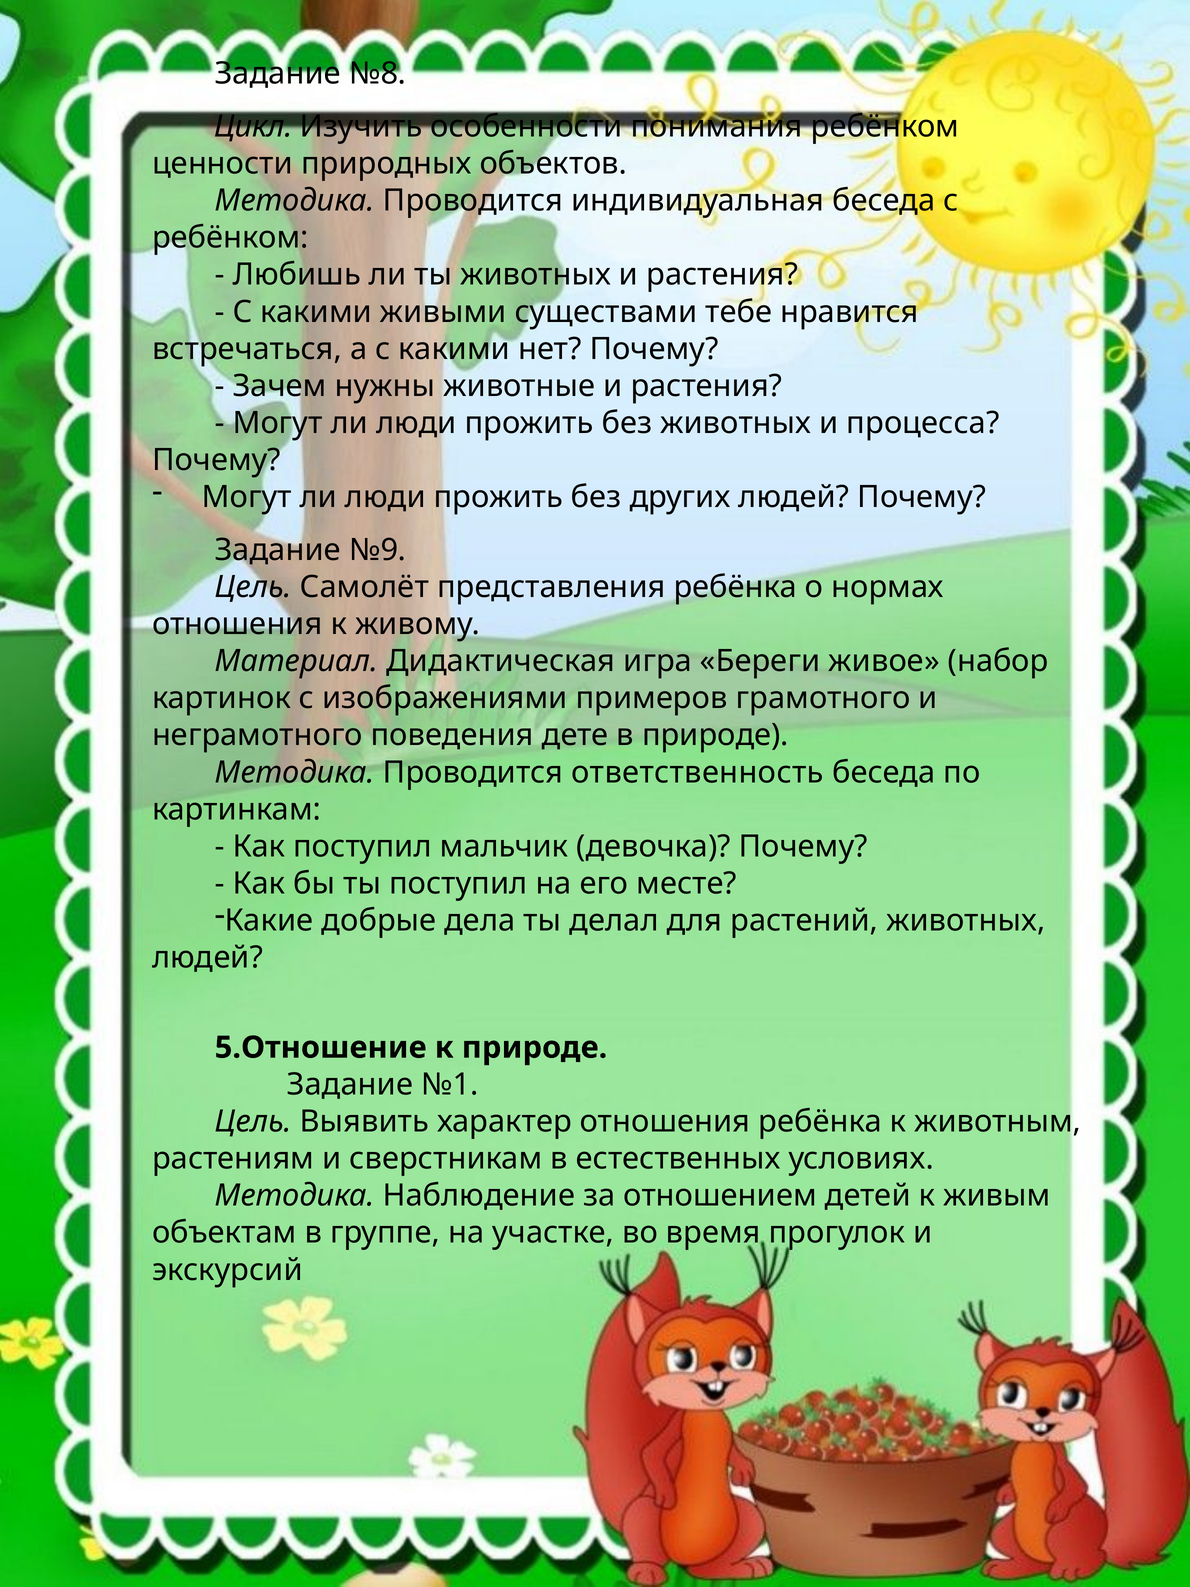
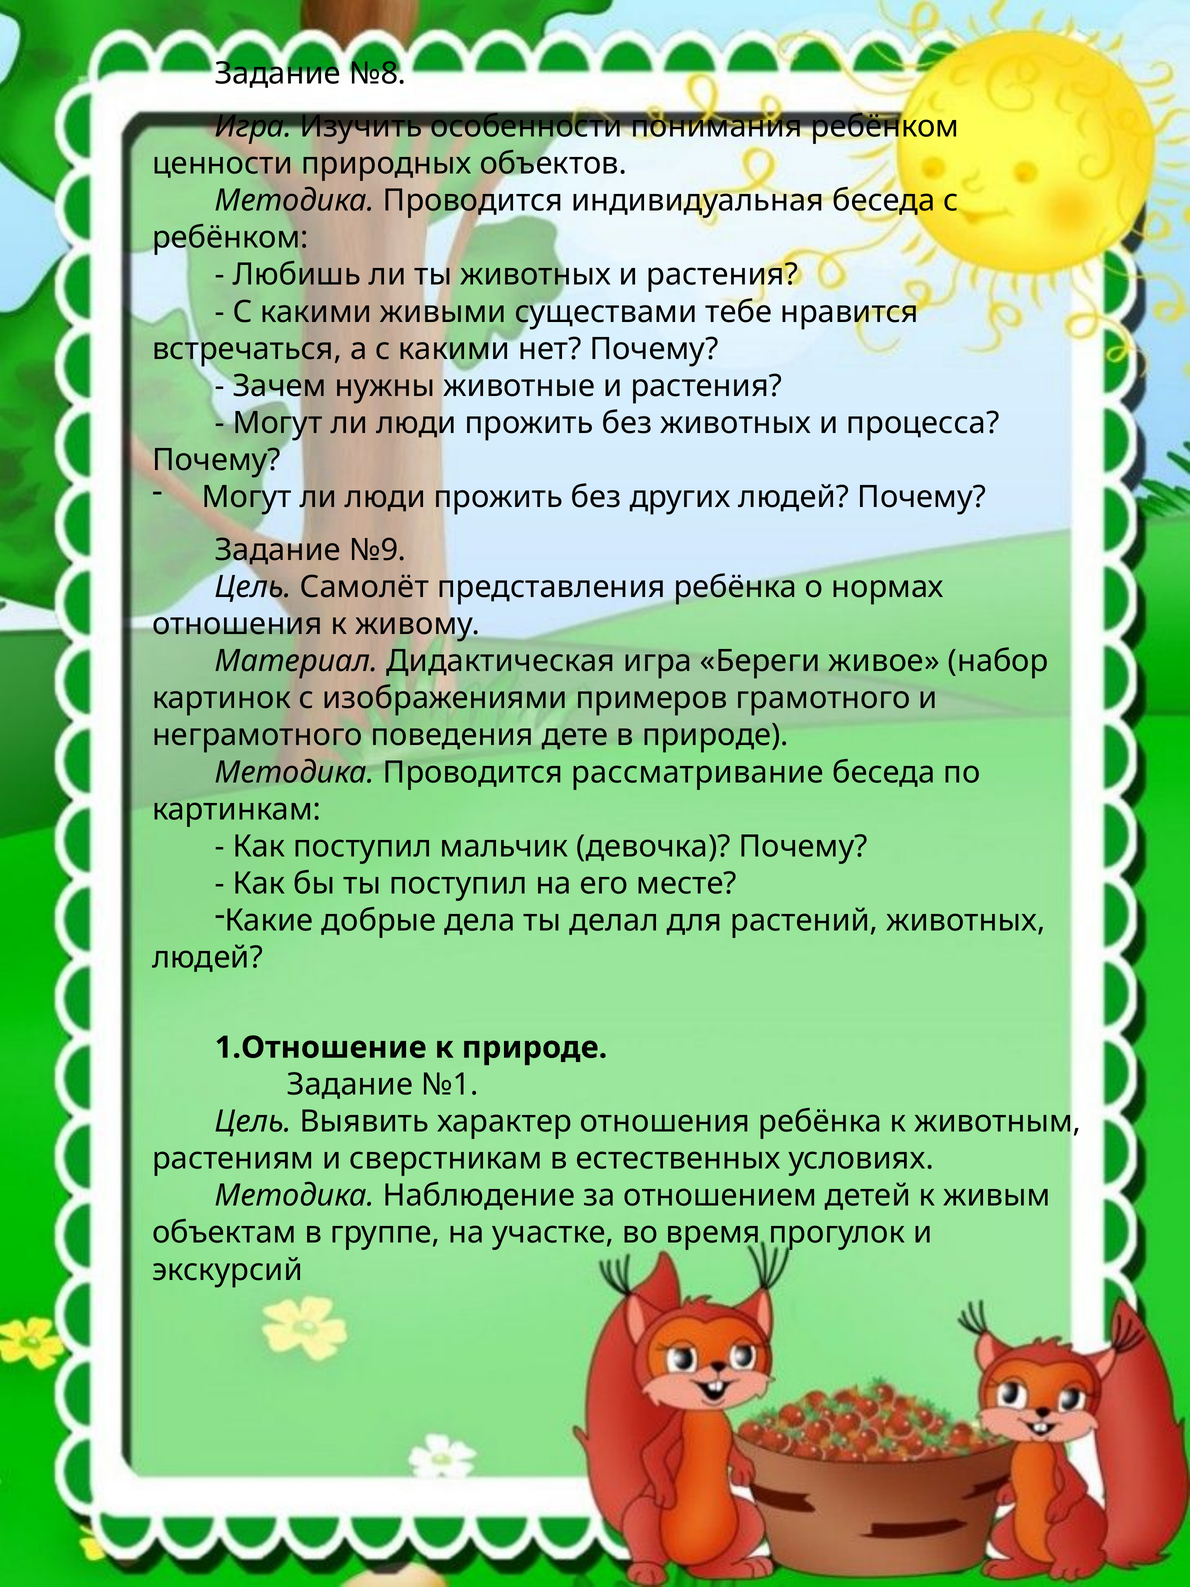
Цикл: Цикл -> Игра (253, 127)
ответственность: ответственность -> рассматривание (697, 772)
5.Отношение: 5.Отношение -> 1.Отношение (321, 1047)
